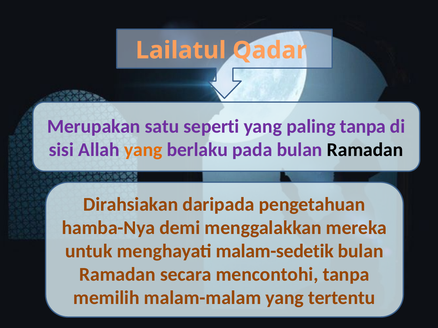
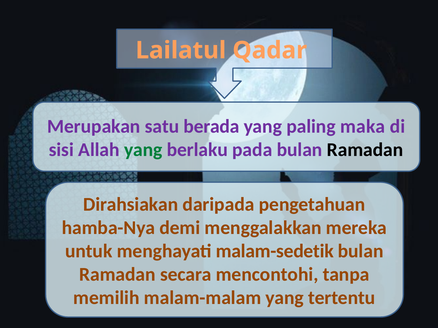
seperti: seperti -> berada (212, 127)
paling tanpa: tanpa -> maka (363, 127)
yang colour: orange -> green (143, 150)
